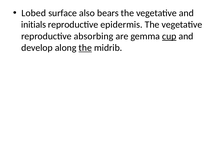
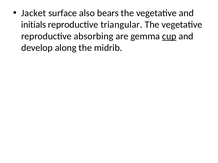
Lobed: Lobed -> Jacket (34, 13)
epidermis: epidermis -> triangular (121, 25)
the underline: present -> none (85, 48)
